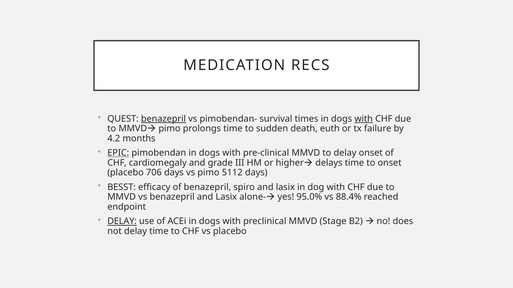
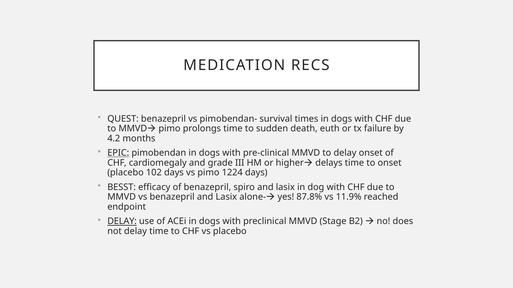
benazepril underline: present -> none (163, 119)
with underline: present -> none (364, 119)
706: 706 -> 102 (154, 173)
5112: 5112 -> 1224 (232, 173)
95.0%: 95.0% -> 87.8% (309, 197)
88.4%: 88.4% -> 11.9% (349, 197)
